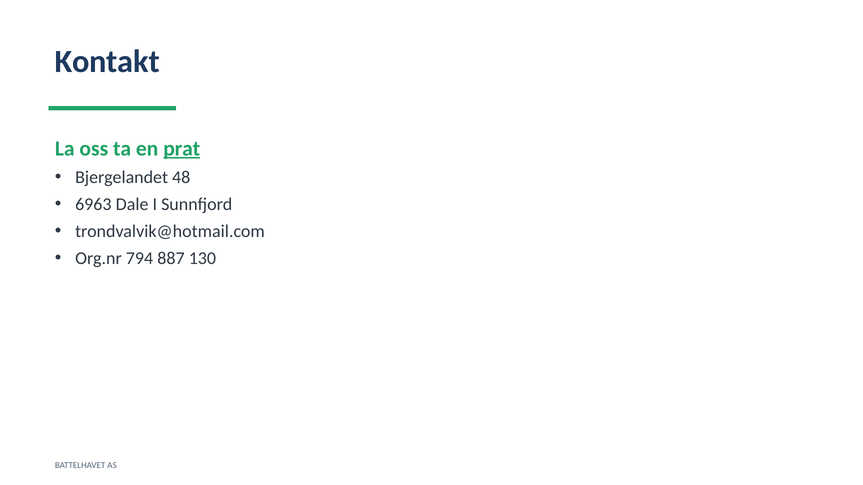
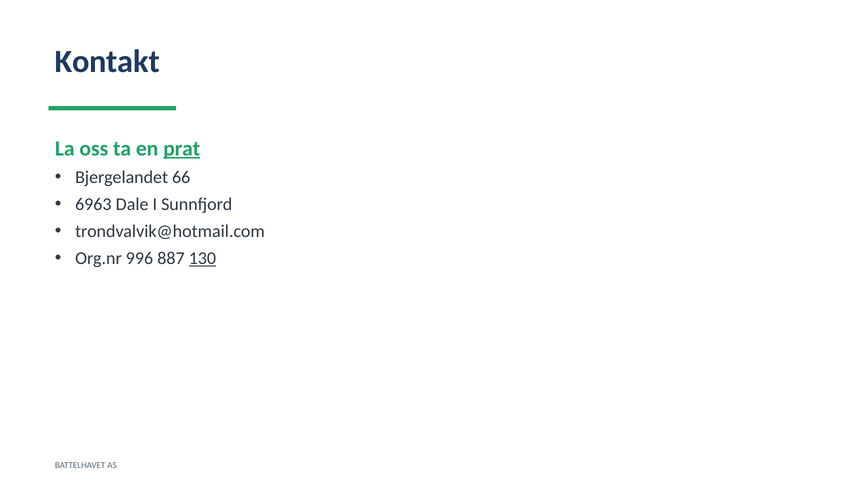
48: 48 -> 66 (181, 177)
794: 794 -> 996 (140, 258)
130 underline: none -> present (202, 258)
